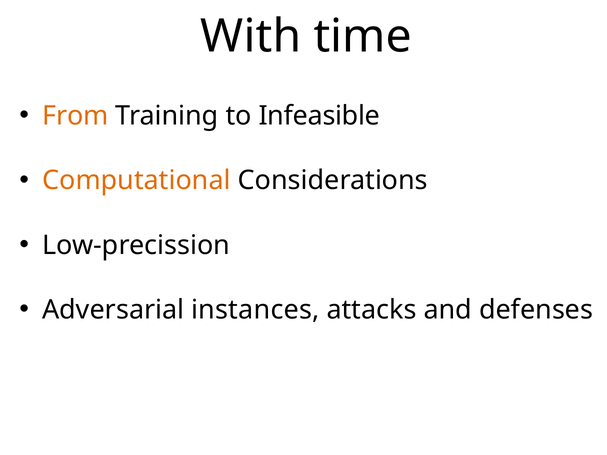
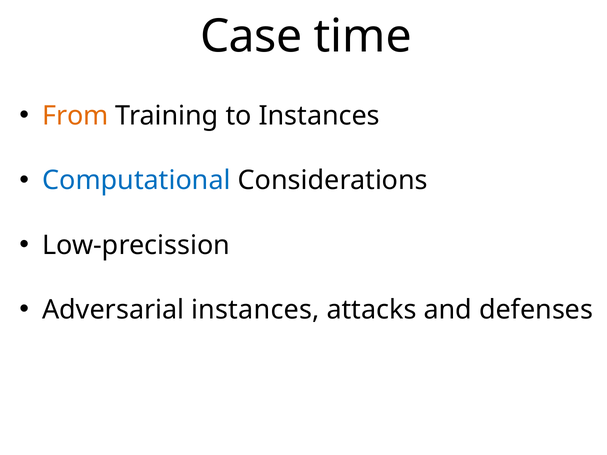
With: With -> Case (251, 36)
to Infeasible: Infeasible -> Instances (319, 116)
Computational colour: orange -> blue (136, 181)
